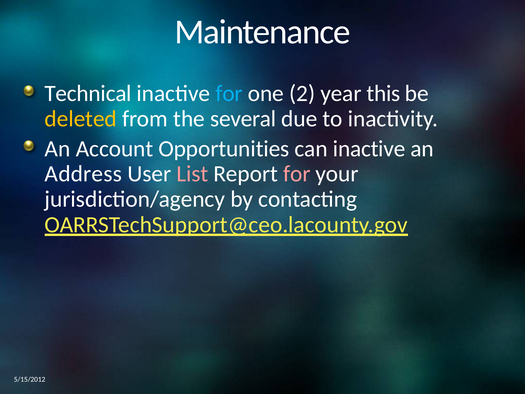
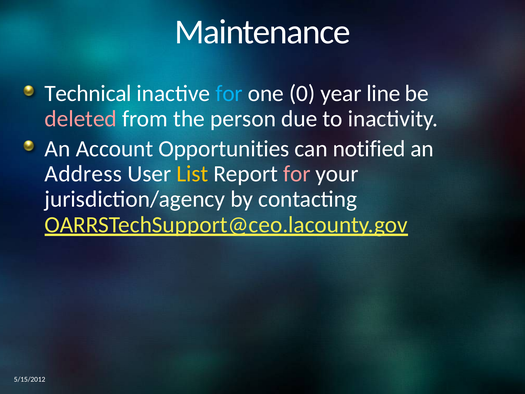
2: 2 -> 0 (302, 94)
this: this -> line (383, 94)
deleted colour: yellow -> pink (81, 119)
several: several -> person (243, 119)
can inactive: inactive -> notified (369, 149)
List colour: pink -> yellow (192, 174)
